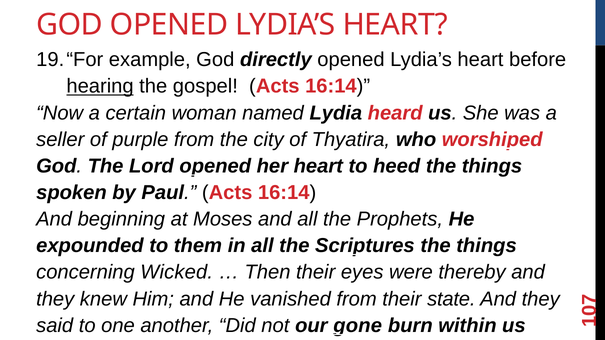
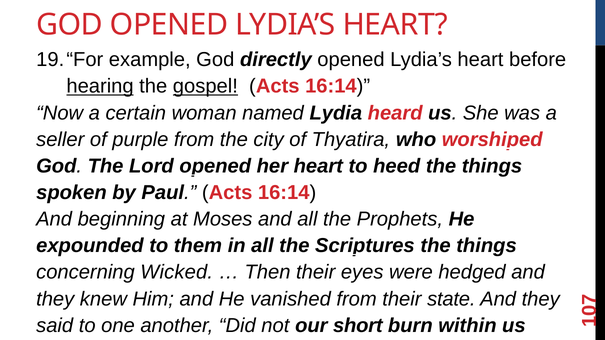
gospel underline: none -> present (205, 86)
thereby: thereby -> hedged (472, 273)
gone: gone -> short (358, 326)
